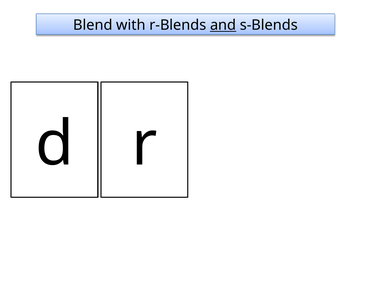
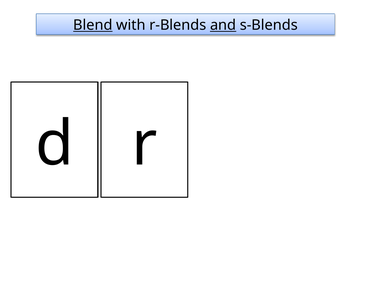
Blend underline: none -> present (93, 25)
